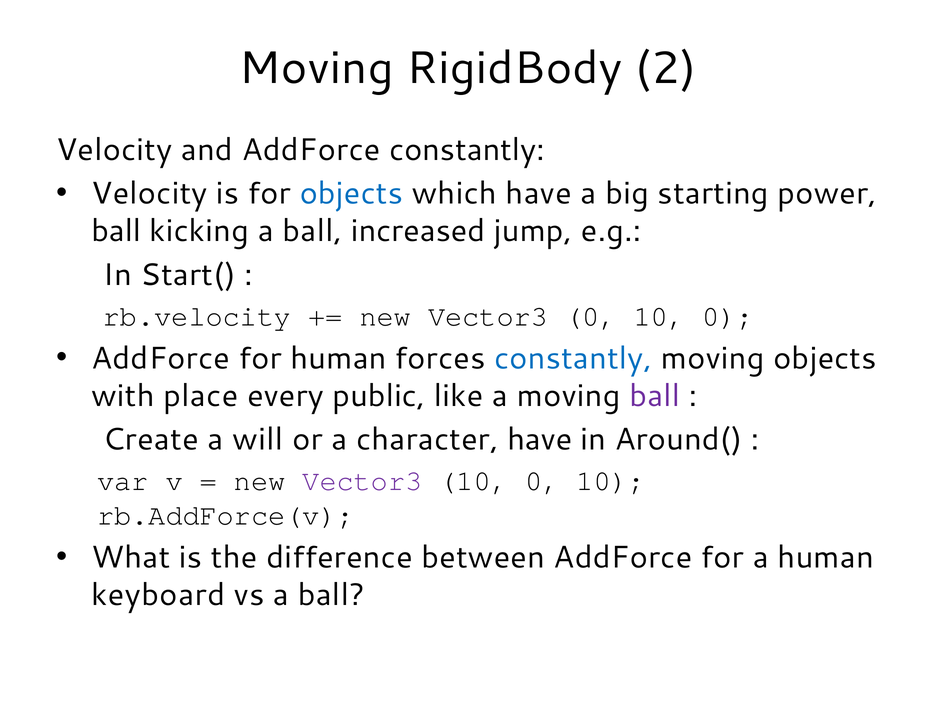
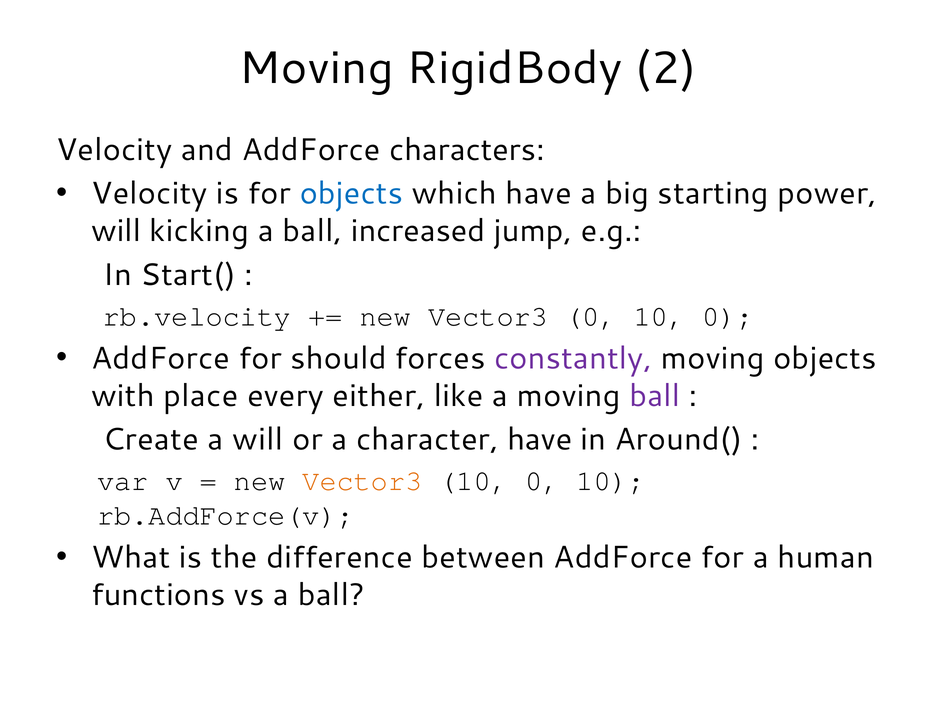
AddForce constantly: constantly -> characters (467, 150)
ball: ball -> will (116, 231)
for human: human -> should (338, 358)
constantly colour: blue -> purple (573, 358)
public: public -> either (379, 396)
Vector3 colour: purple -> orange (362, 481)
keyboard: keyboard -> functions (158, 595)
